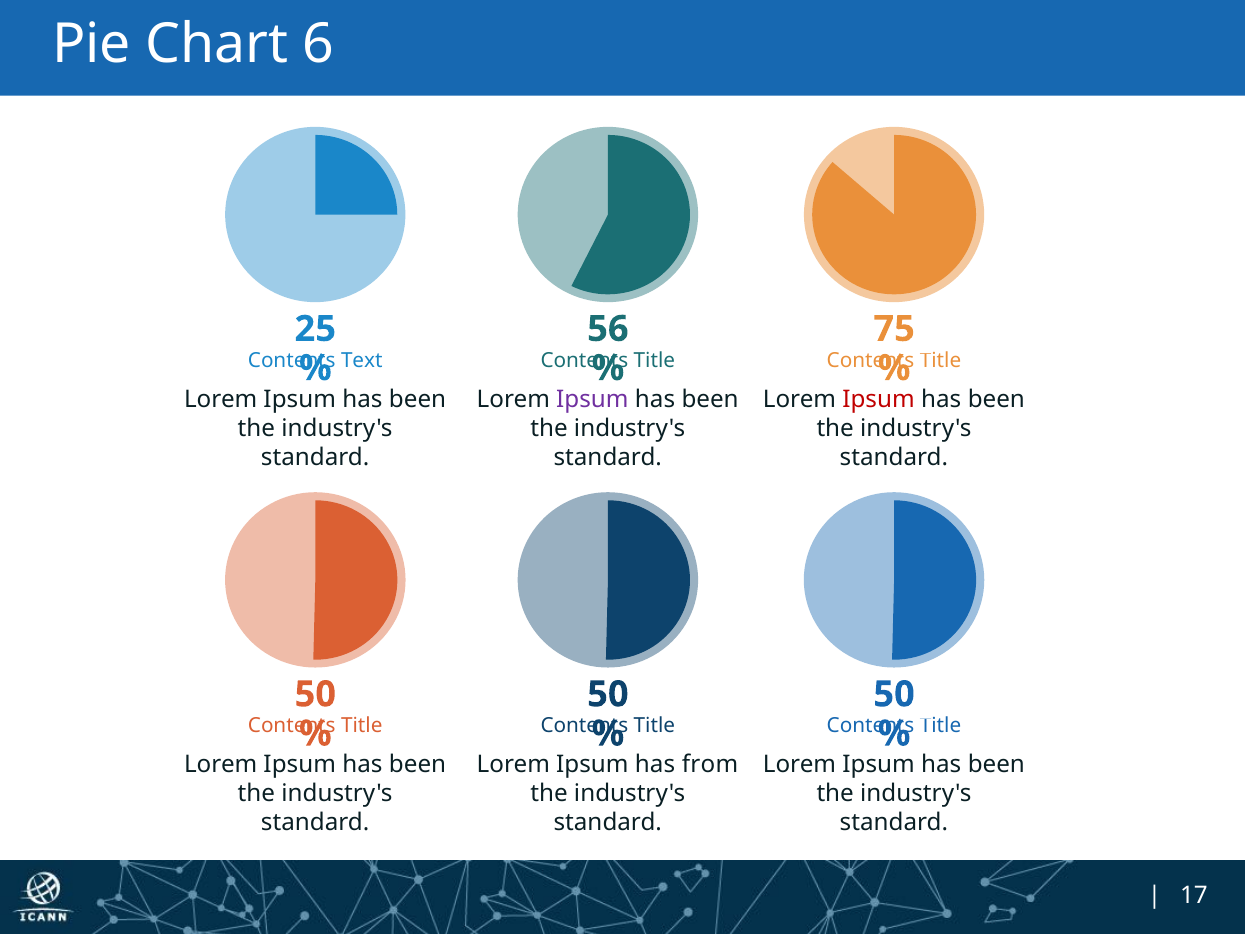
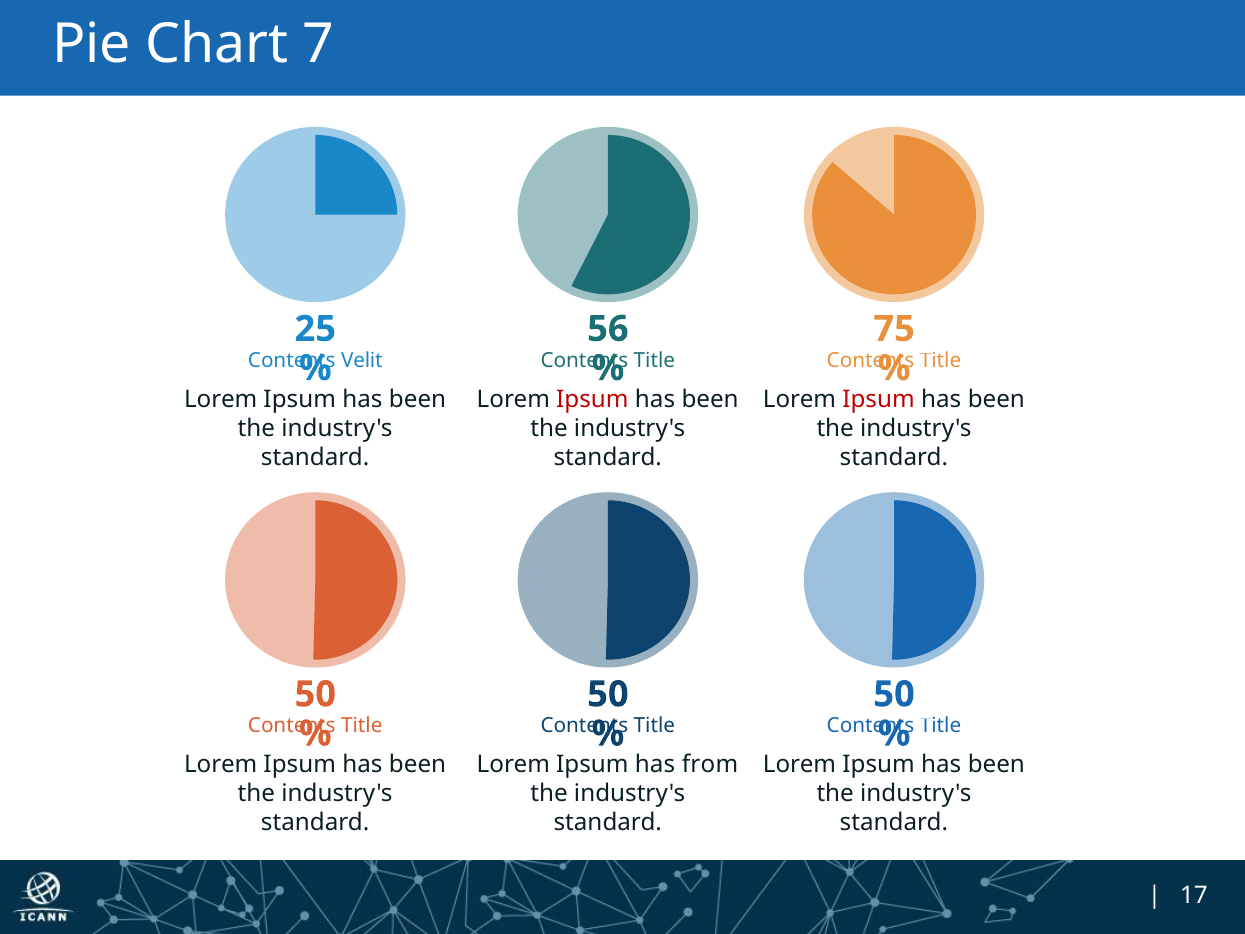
6: 6 -> 7 (319, 45)
Text: Text -> Velit (362, 360)
Ipsum colour: purple -> red (592, 399)
